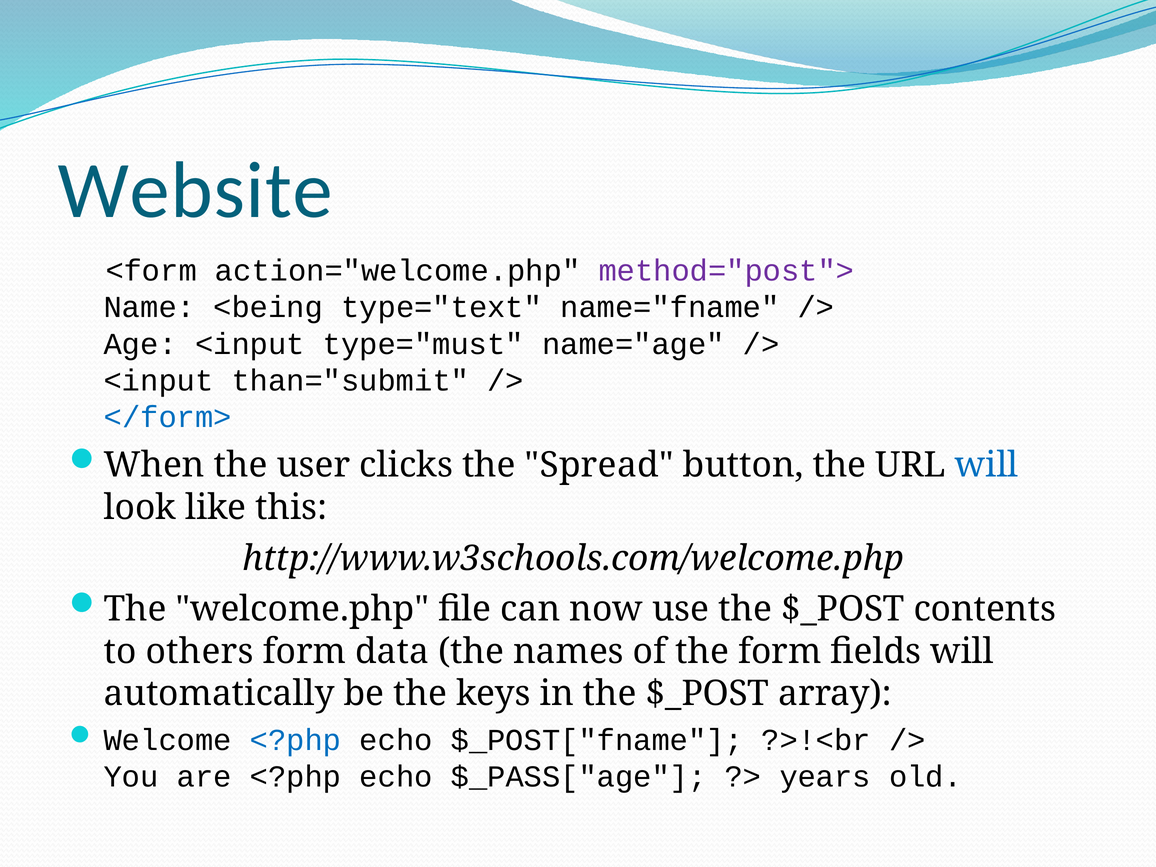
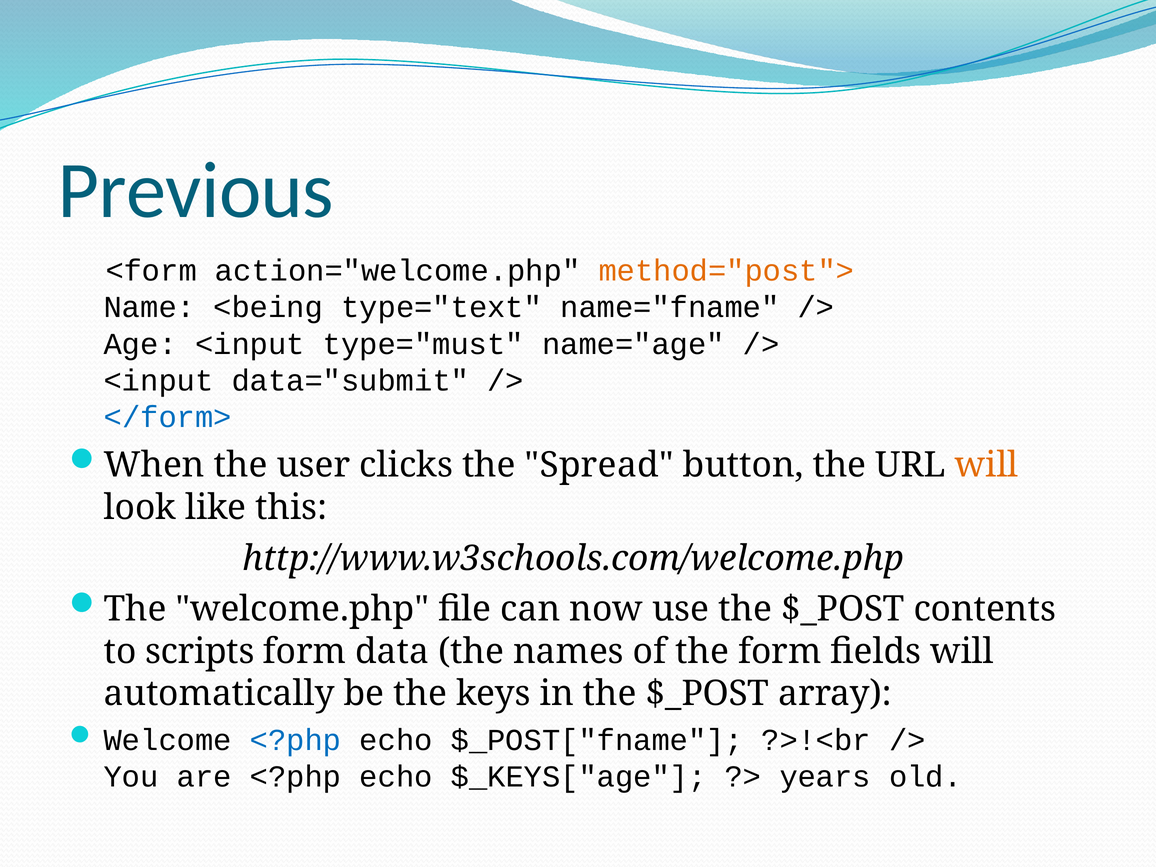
Website: Website -> Previous (196, 191)
method="post"> colour: purple -> orange (726, 271)
than="submit: than="submit -> data="submit (350, 381)
will colour: blue -> orange (987, 465)
others: others -> scripts (200, 651)
$_PASS["age: $_PASS["age -> $_KEYS["age (579, 777)
